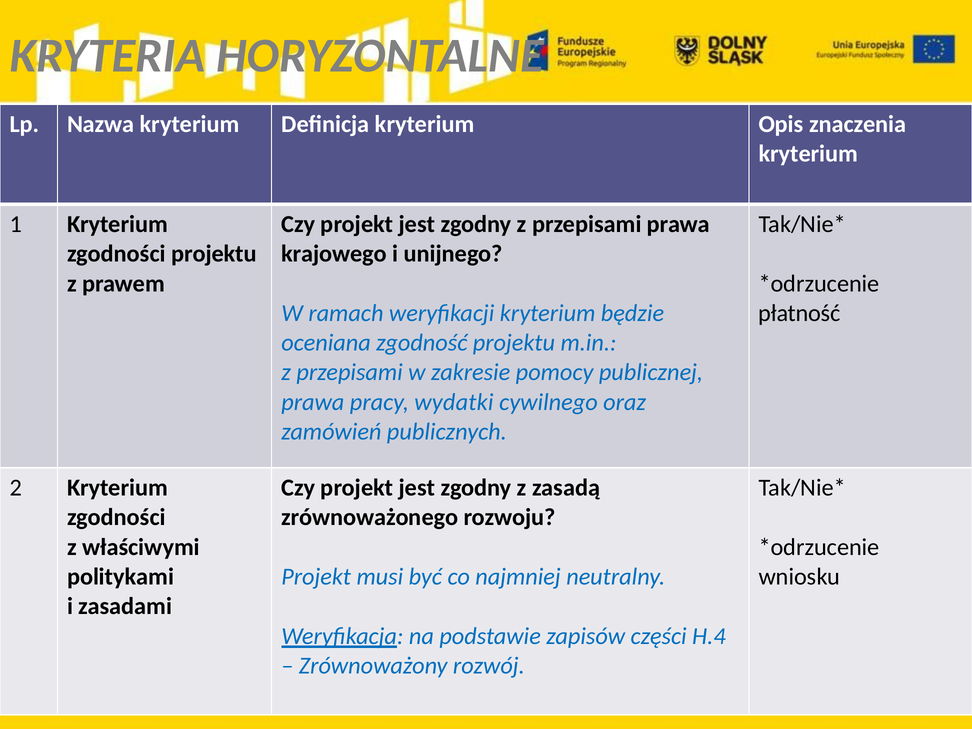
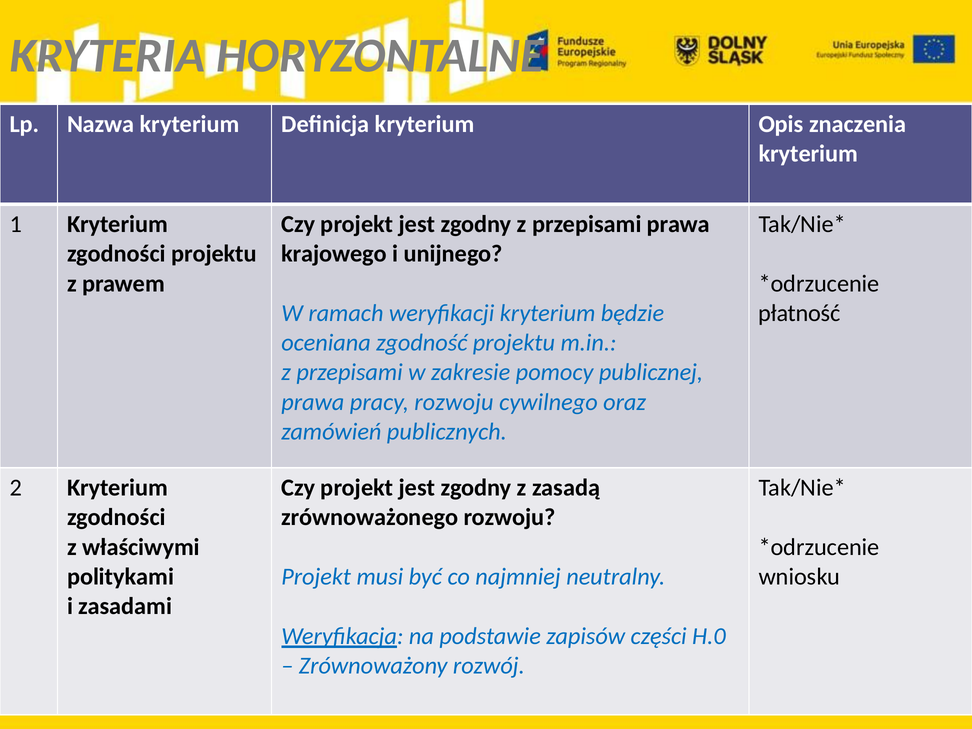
pracy wydatki: wydatki -> rozwoju (454, 402)
H.4: H.4 -> H.0 (709, 636)
